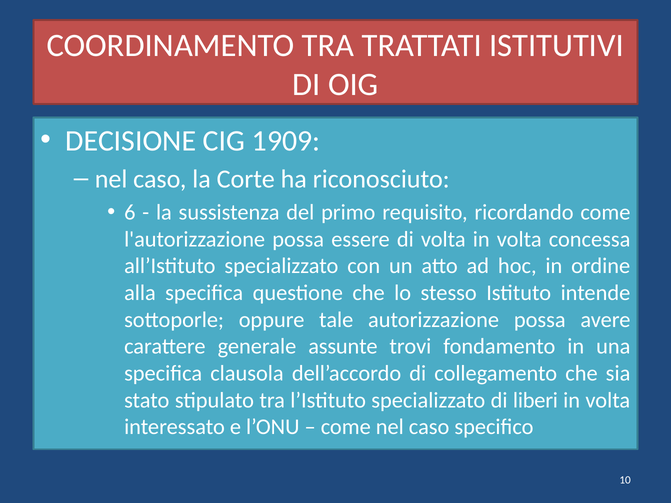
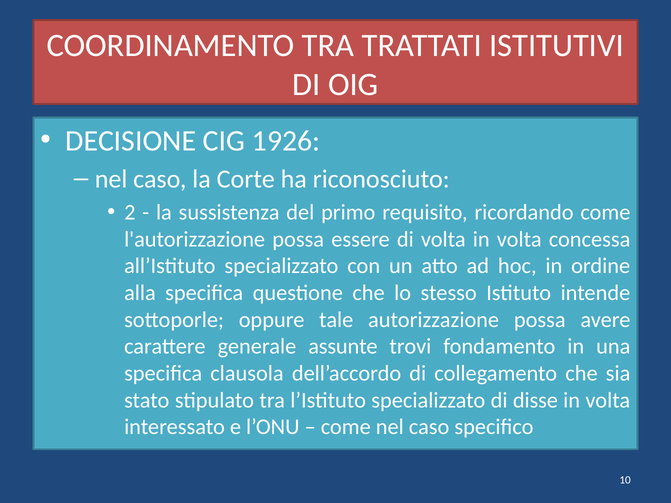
1909: 1909 -> 1926 (286, 141)
6: 6 -> 2 (130, 213)
liberi: liberi -> disse (535, 400)
